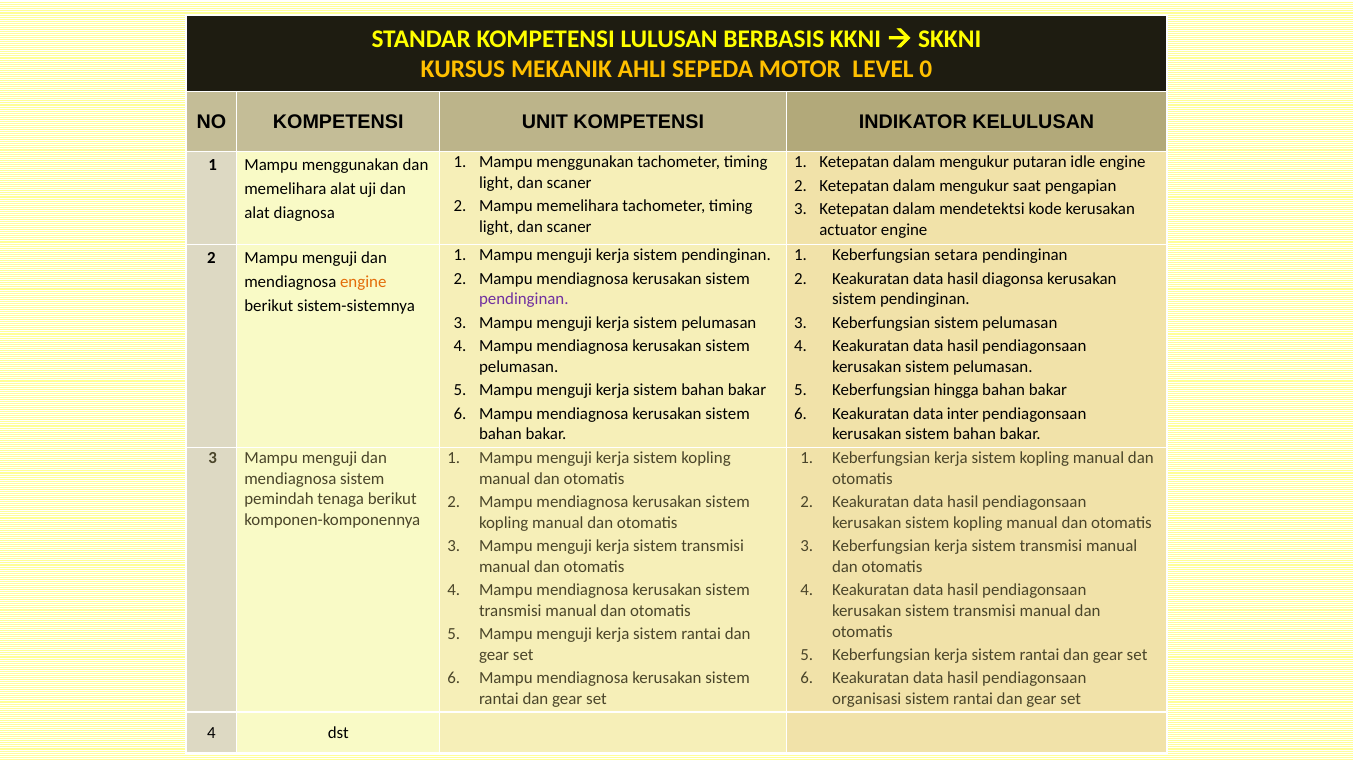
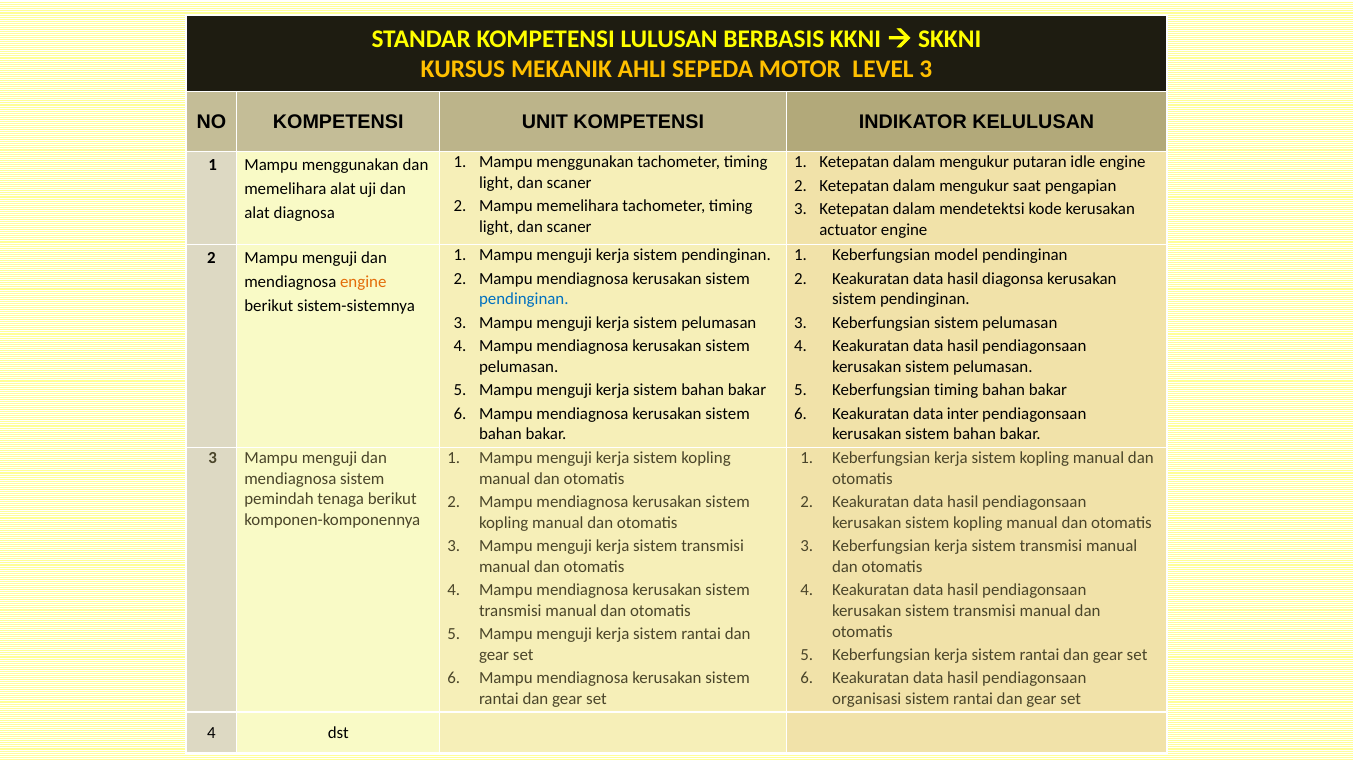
LEVEL 0: 0 -> 3 (926, 70)
setara: setara -> model (956, 255)
pendinginan colour: purple -> blue (524, 299)
Keberfungsian hingga: hingga -> timing (956, 390)
